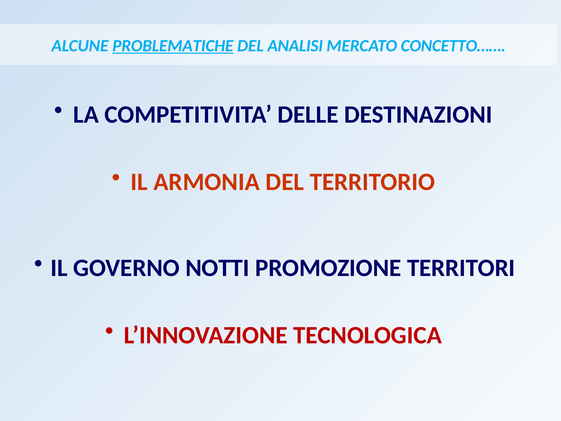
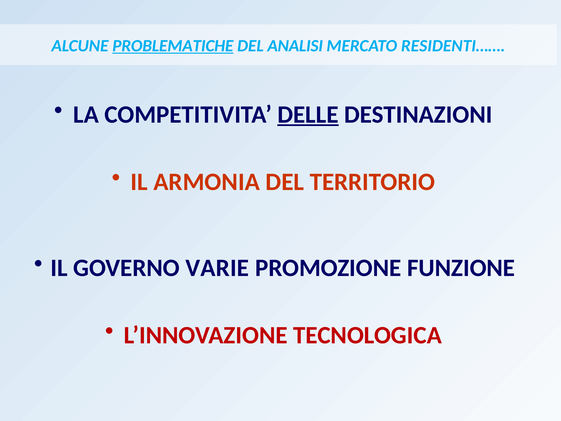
CONCETTO……: CONCETTO…… -> RESIDENTI…… (453, 46)
DELLE underline: none -> present (308, 114)
NOTTI: NOTTI -> VARIE (217, 268)
TERRITORI: TERRITORI -> FUNZIONE (461, 268)
